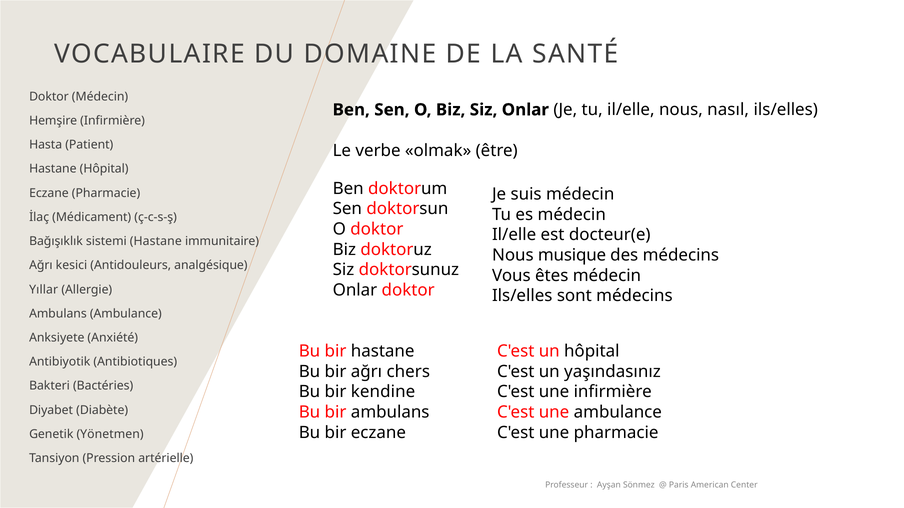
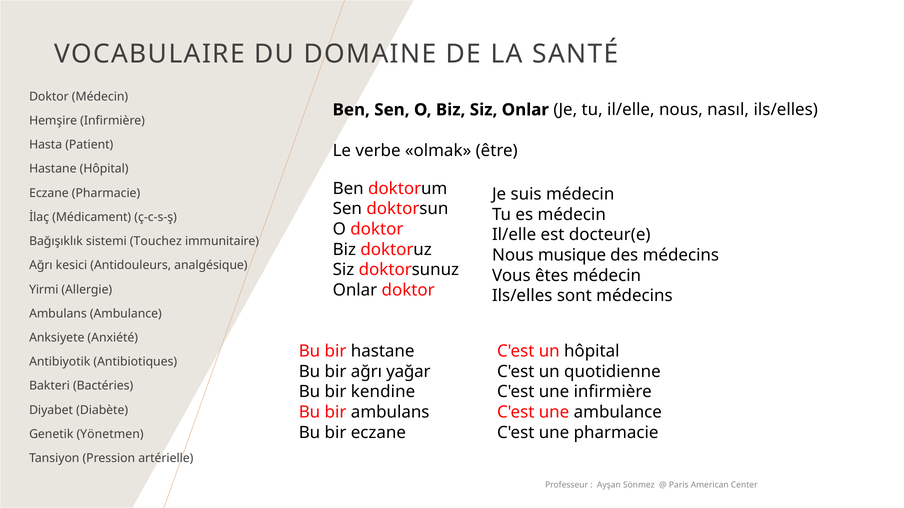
sistemi Hastane: Hastane -> Touchez (156, 242)
Yıllar: Yıllar -> Yirmi (44, 290)
chers: chers -> yağar (408, 372)
yaşındasınız: yaşındasınız -> quotidienne (612, 372)
